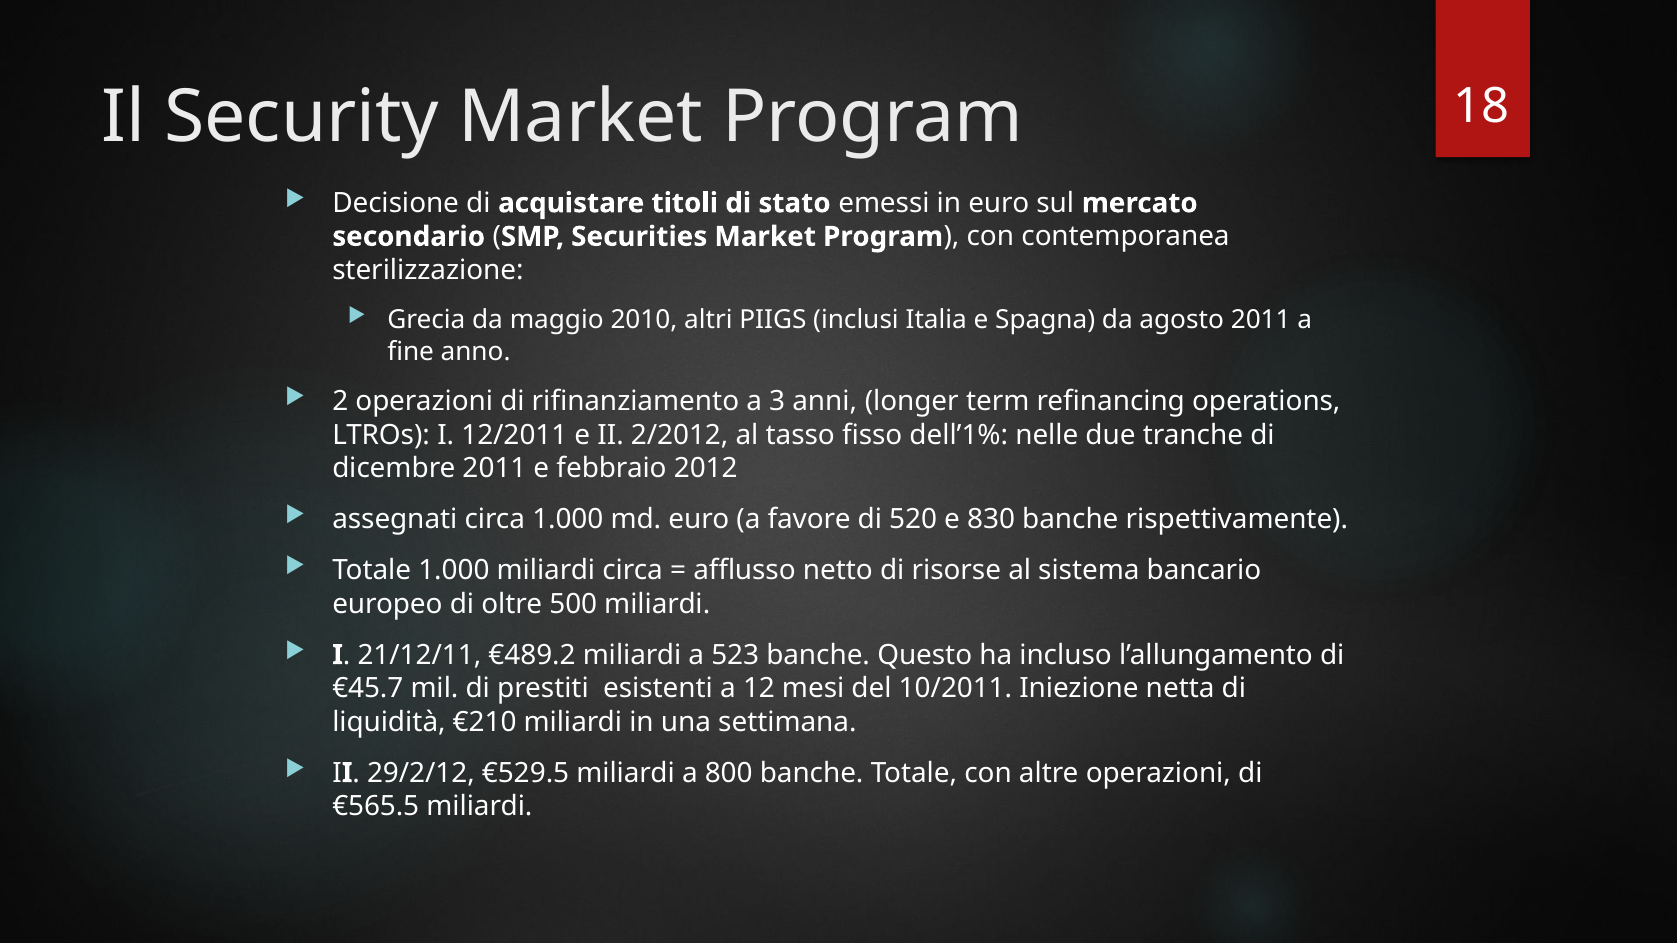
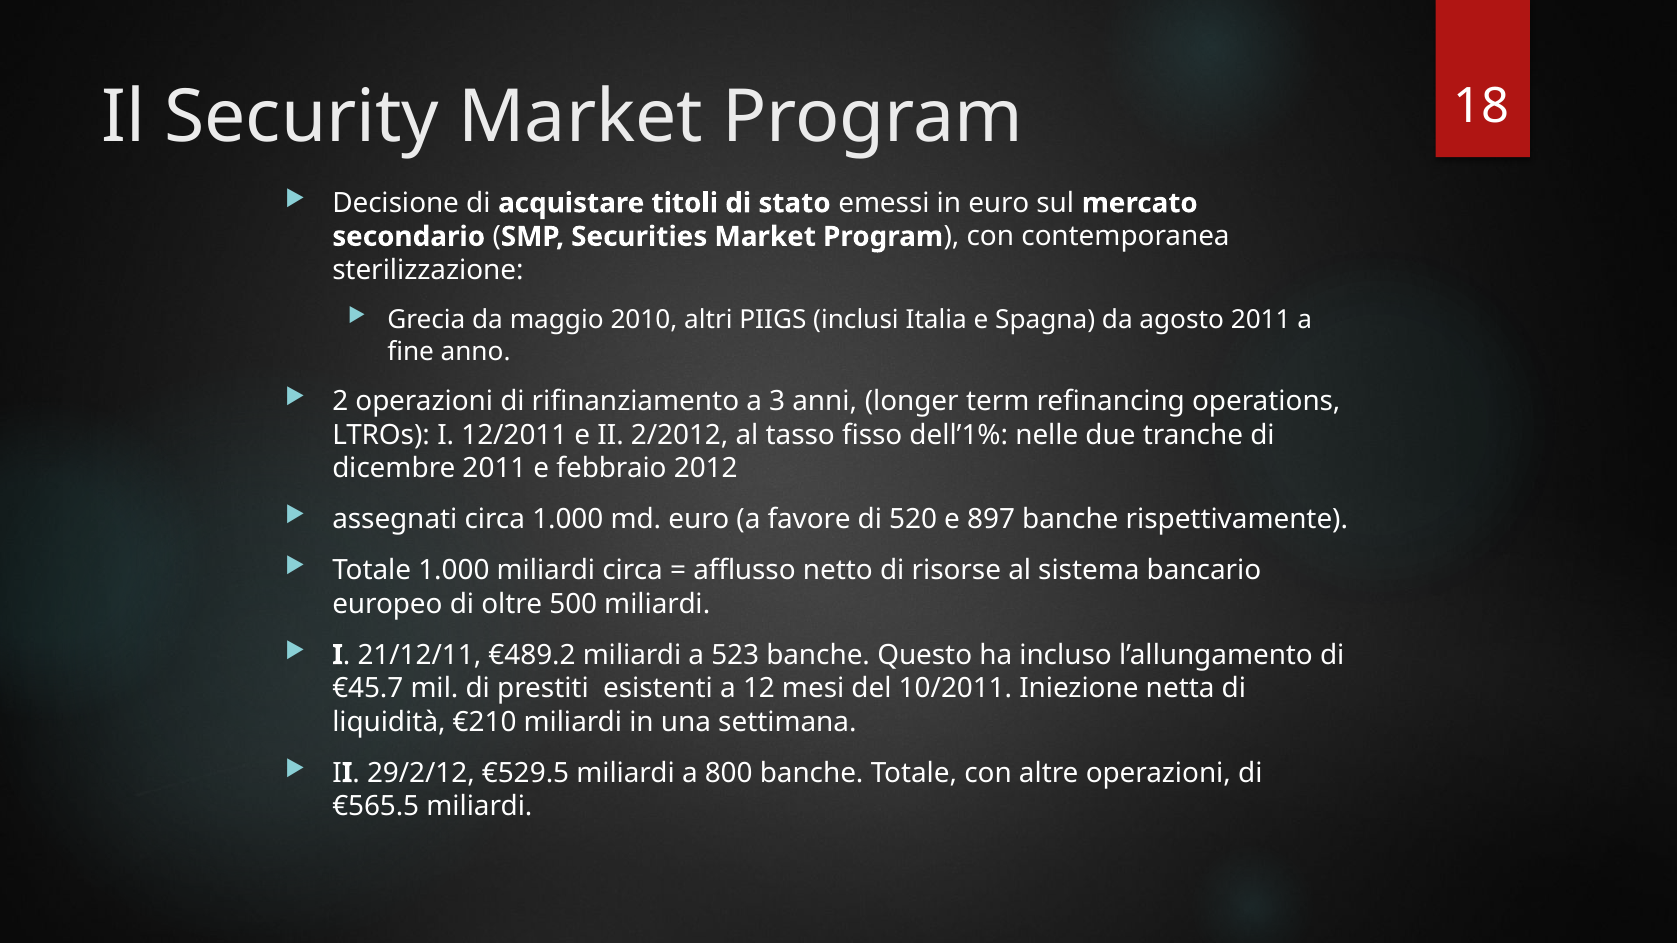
830: 830 -> 897 (991, 520)
